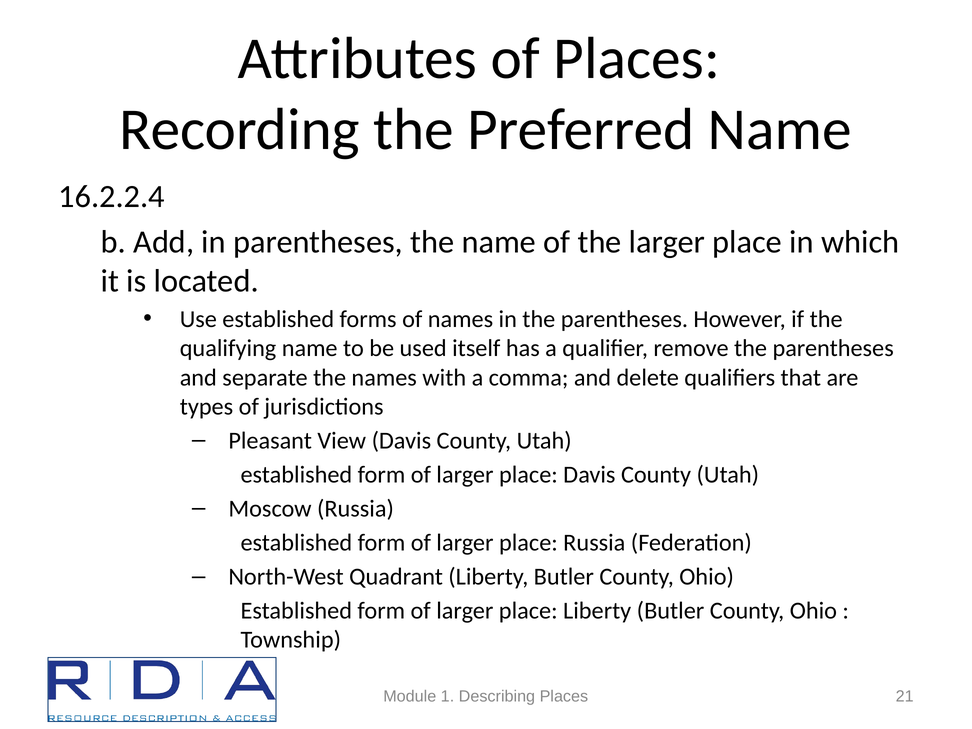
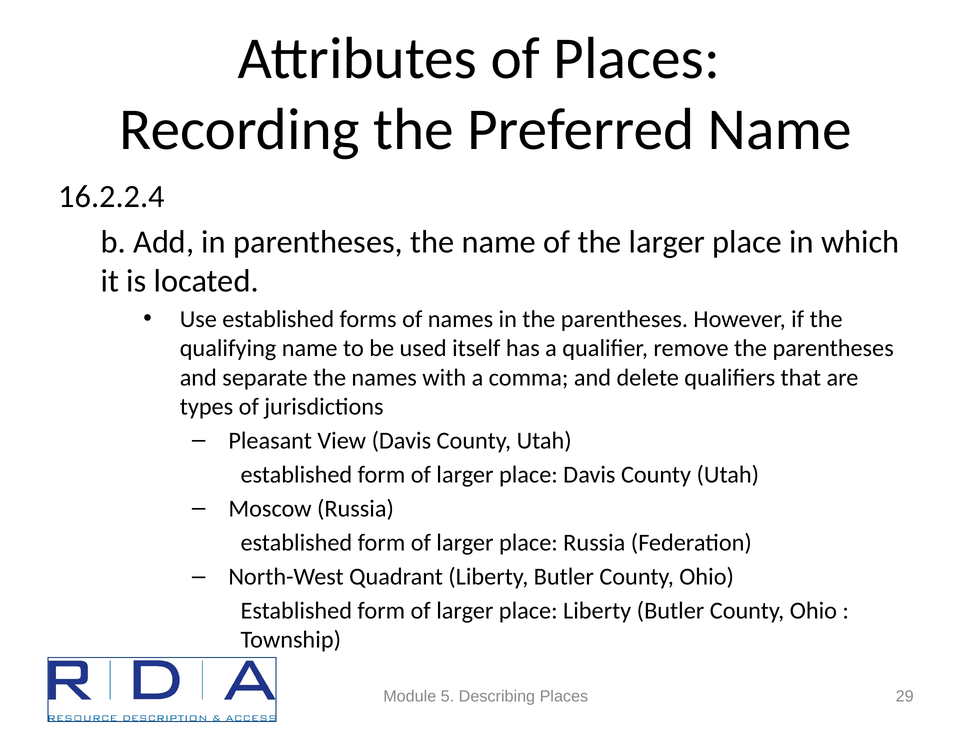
1: 1 -> 5 (447, 696)
21: 21 -> 29 (905, 696)
